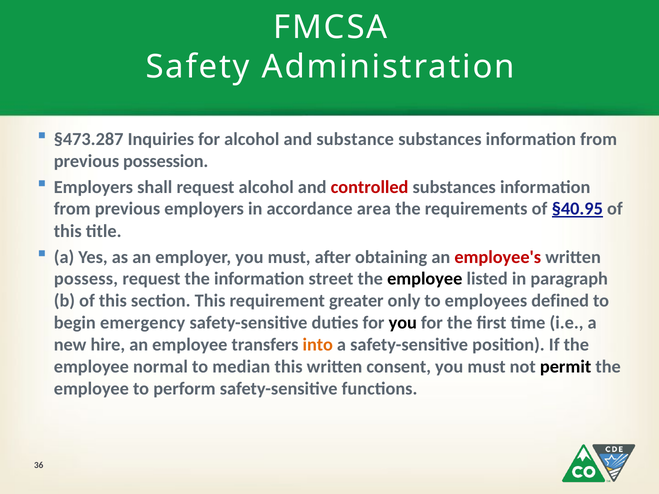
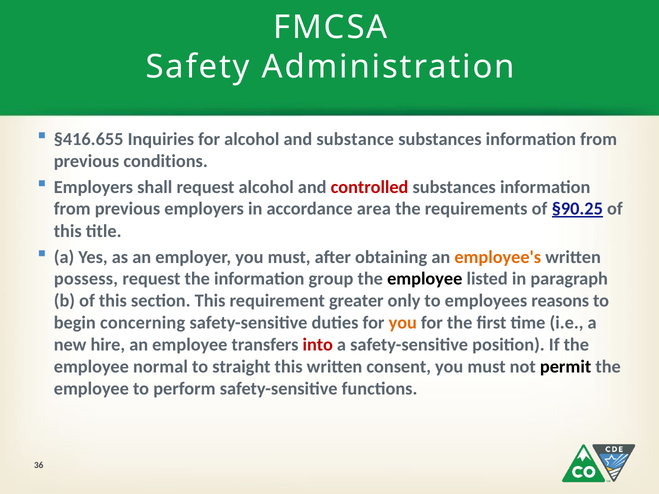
§473.287: §473.287 -> §416.655 (89, 139)
possession: possession -> conditions (166, 161)
§40.95: §40.95 -> §90.25 (577, 209)
employee's colour: red -> orange (498, 257)
street: street -> group (331, 279)
defined: defined -> reasons (560, 301)
emergency: emergency -> concerning (143, 323)
you colour: black -> orange (403, 323)
into colour: orange -> red (318, 345)
median: median -> straight (241, 367)
